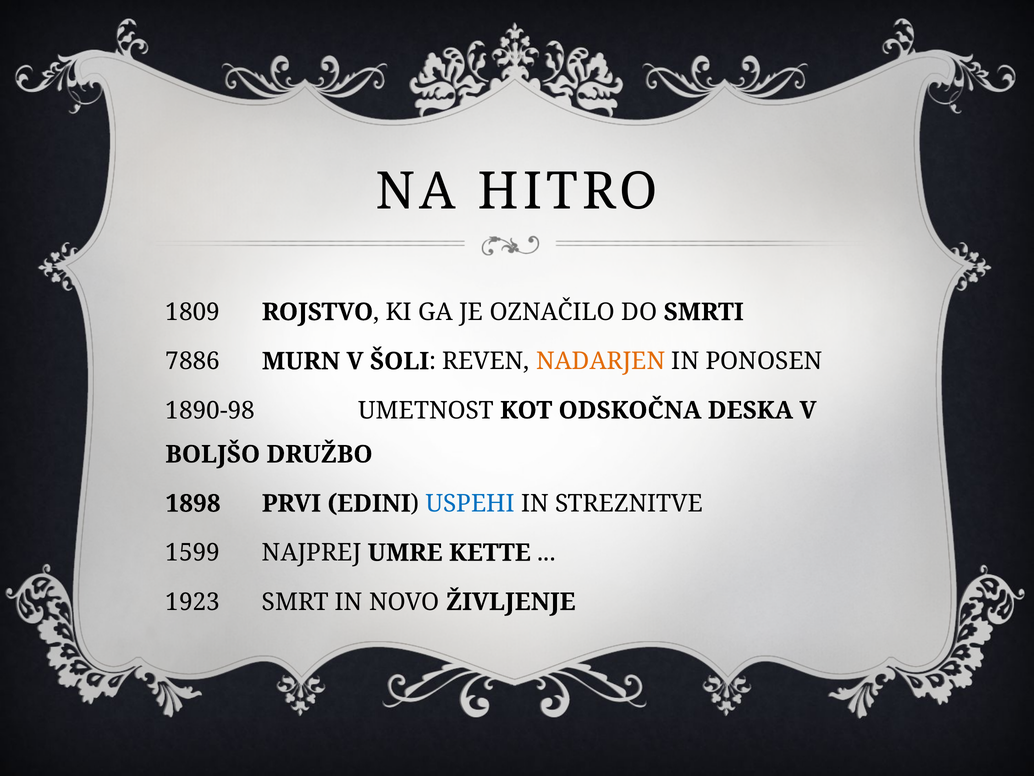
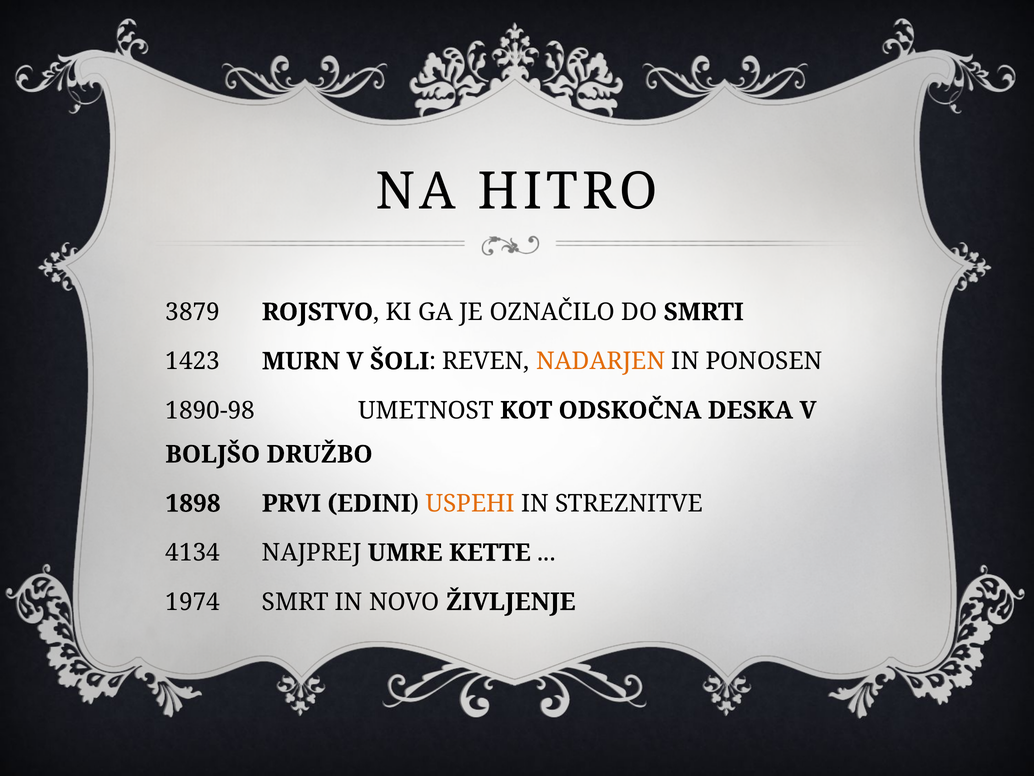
1809: 1809 -> 3879 (193, 312)
7886: 7886 -> 1423 (193, 361)
USPEHI colour: blue -> orange (470, 503)
1599: 1599 -> 4134 (193, 552)
1923: 1923 -> 1974 (193, 602)
